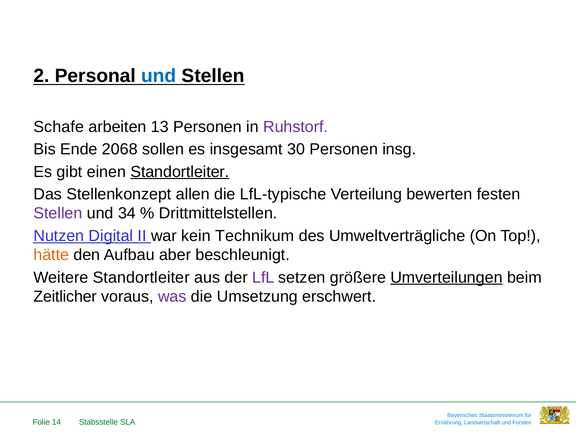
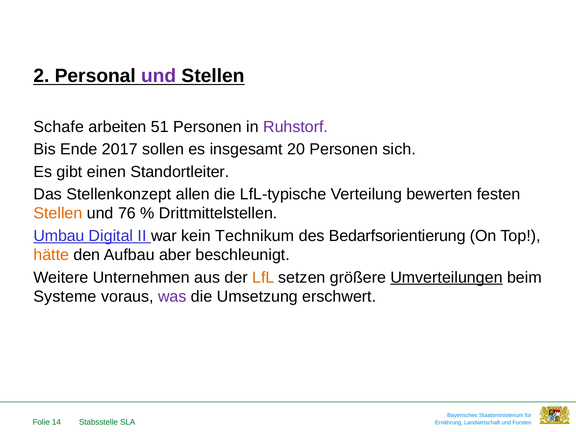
und colour: blue -> purple (159, 76)
13: 13 -> 51 (160, 127)
2068: 2068 -> 2017 (120, 149)
30: 30 -> 20 (296, 149)
insg: insg -> sich (399, 149)
Standortleiter underline: present -> none (180, 172)
Stellen colour: purple -> orange (58, 213)
34: 34 -> 76 (127, 213)
Nutzen: Nutzen -> Umbau (59, 236)
Umweltverträgliche: Umweltverträgliche -> Bedarfsorientierung (397, 236)
Weitere Standortleiter: Standortleiter -> Unternehmen (141, 277)
LfL colour: purple -> orange (263, 277)
Zeitlicher: Zeitlicher -> Systeme (65, 297)
